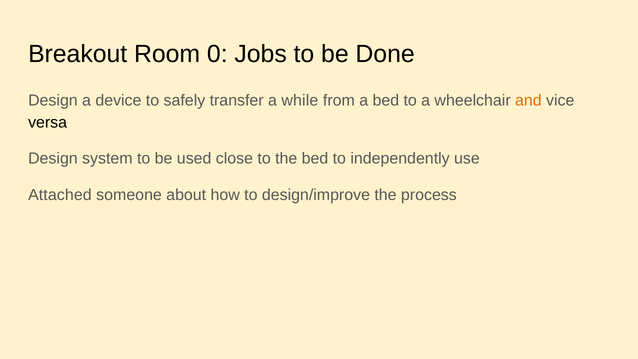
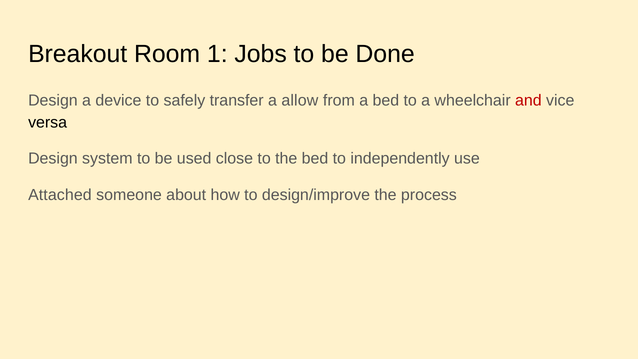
0: 0 -> 1 (217, 54)
while: while -> allow (300, 100)
and colour: orange -> red (528, 100)
